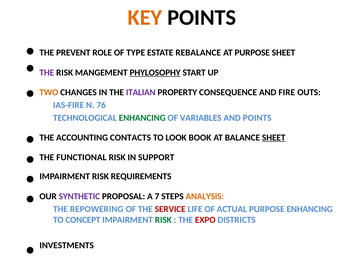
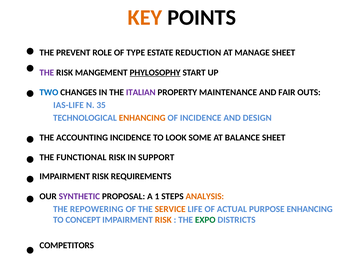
REBALANCE: REBALANCE -> REDUCTION (198, 53)
AT PURPOSE: PURPOSE -> MANAGE (252, 53)
TWO colour: orange -> blue (49, 92)
CONSEQUENCE: CONSEQUENCE -> MAINTENANCE (228, 92)
FIRE: FIRE -> FAIR (287, 92)
IAS-FIRE: IAS-FIRE -> IAS-LIFE (68, 105)
76: 76 -> 35 (101, 105)
ENHANCING colour: green -> orange (142, 118)
OF VARIABLES: VARIABLES -> INCIDENCE (201, 118)
AND POINTS: POINTS -> DESIGN (257, 118)
ACCOUNTING CONTACTS: CONTACTS -> INCIDENCE (131, 138)
BOOK: BOOK -> SOME (200, 138)
SHEET underline: present -> none (274, 138)
7: 7 -> 1 (157, 196)
SERVICE colour: red -> orange (170, 209)
RISK colour: green -> orange (163, 220)
EXPO colour: red -> green (205, 220)
INVESTMENTS: INVESTMENTS -> COMPETITORS (67, 245)
